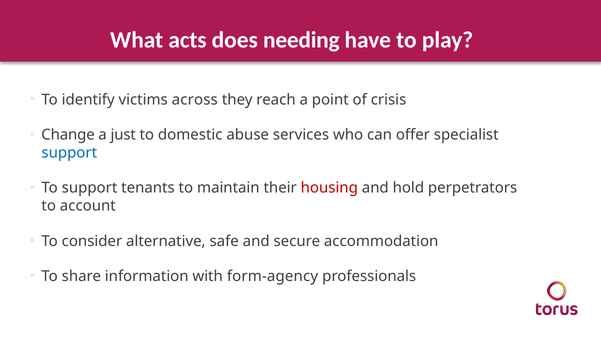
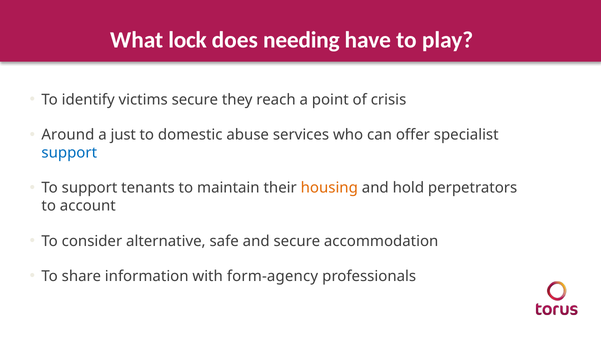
acts: acts -> lock (188, 40)
victims across: across -> secure (195, 100)
Change: Change -> Around (68, 135)
housing colour: red -> orange (329, 188)
